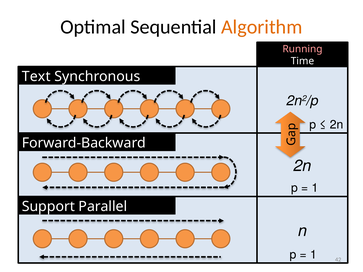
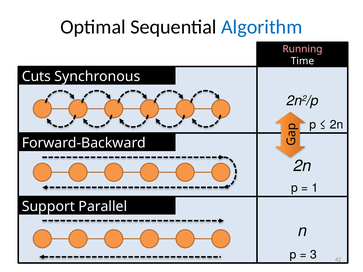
Algorithm colour: orange -> blue (262, 27)
Text: Text -> Cuts (36, 77)
1: 1 -> 3 (313, 255)
